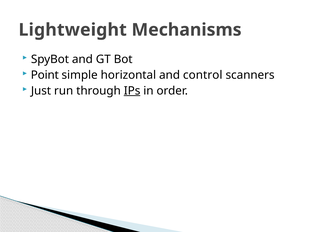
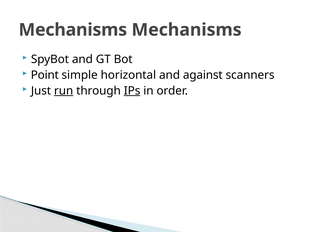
Lightweight: Lightweight -> Mechanisms (73, 30)
control: control -> against (203, 75)
run underline: none -> present (64, 91)
